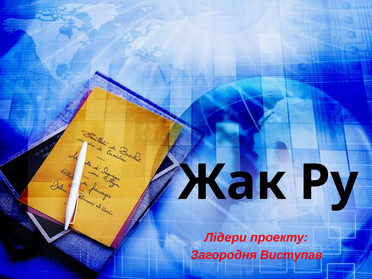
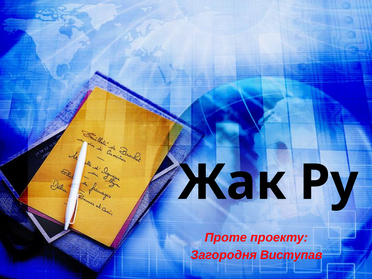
Лідери: Лідери -> Проте (226, 238)
